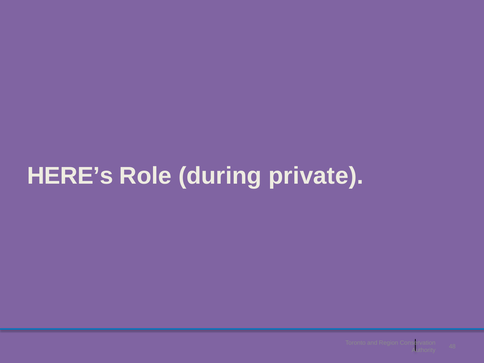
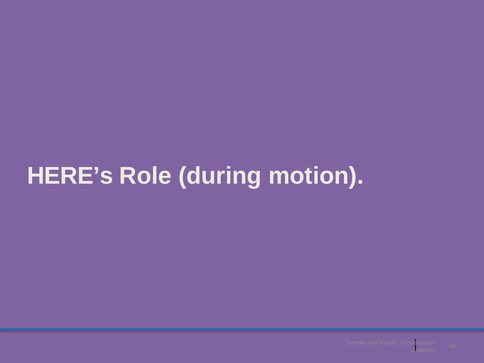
private: private -> motion (316, 176)
